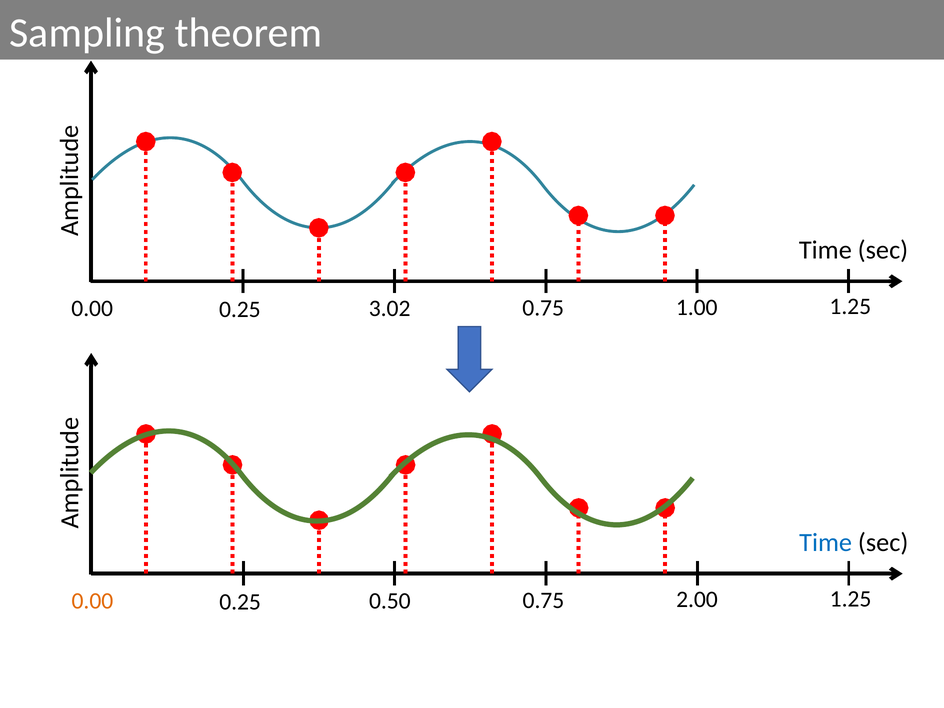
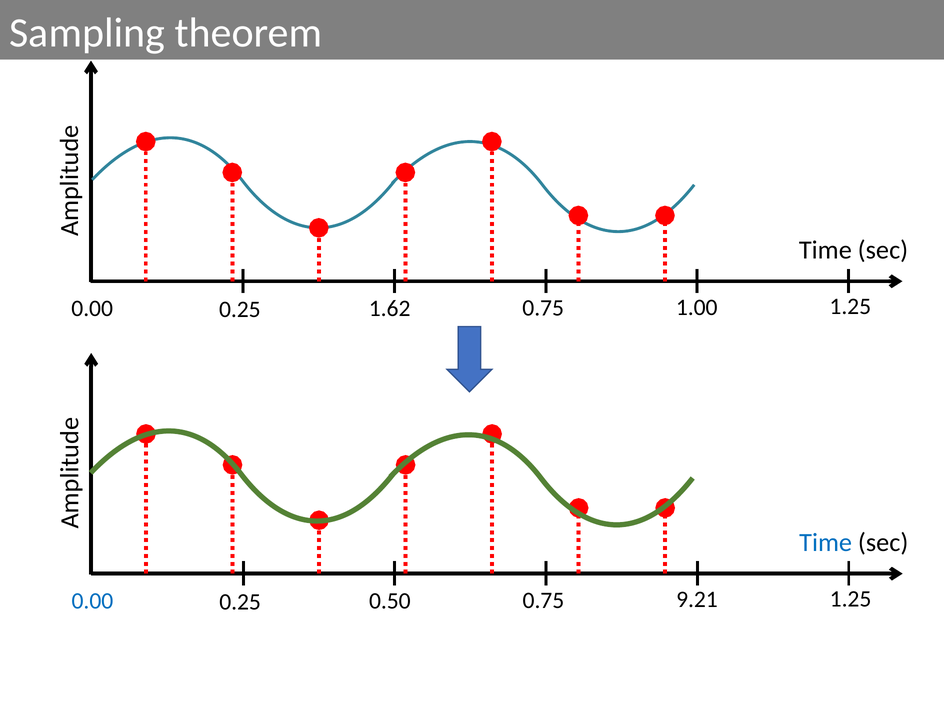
3.02: 3.02 -> 1.62 (390, 309)
0.00 colour: orange -> blue (92, 601)
2.00: 2.00 -> 9.21 (697, 600)
